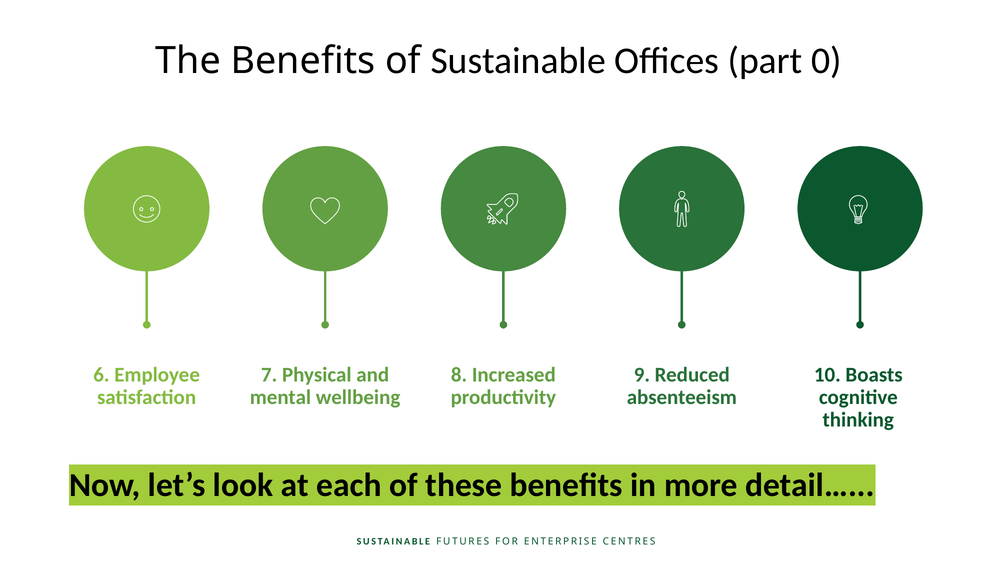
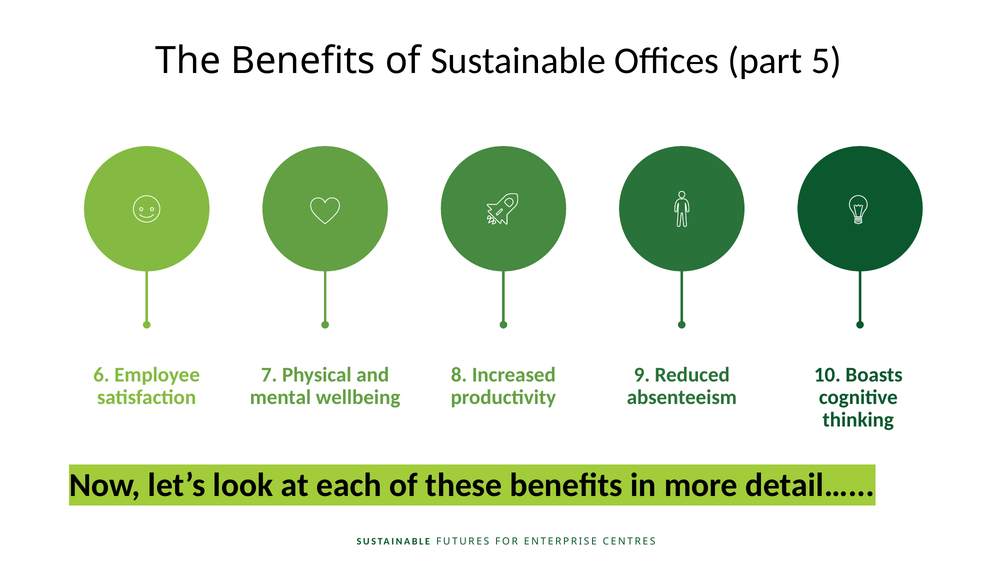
0: 0 -> 5 (826, 61)
